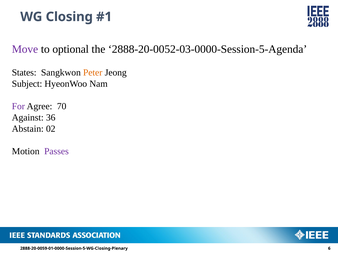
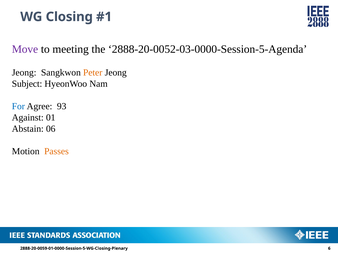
optional: optional -> meeting (71, 49)
States: States -> Jeong (24, 73)
For colour: purple -> blue (18, 107)
70: 70 -> 93 (62, 107)
36: 36 -> 01 (51, 118)
02: 02 -> 06 (51, 129)
Passes colour: purple -> orange (56, 152)
